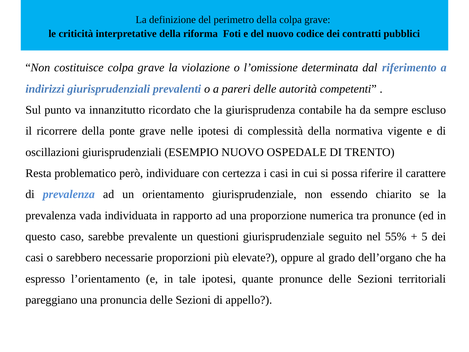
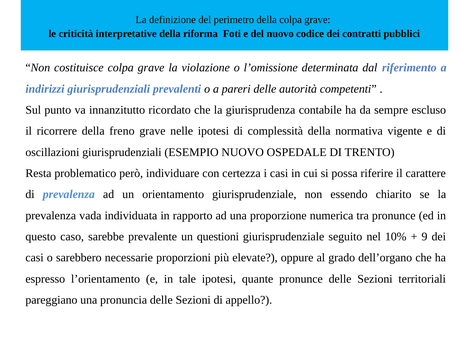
ponte: ponte -> freno (122, 131)
55%: 55% -> 10% (396, 237)
5: 5 -> 9 (425, 237)
